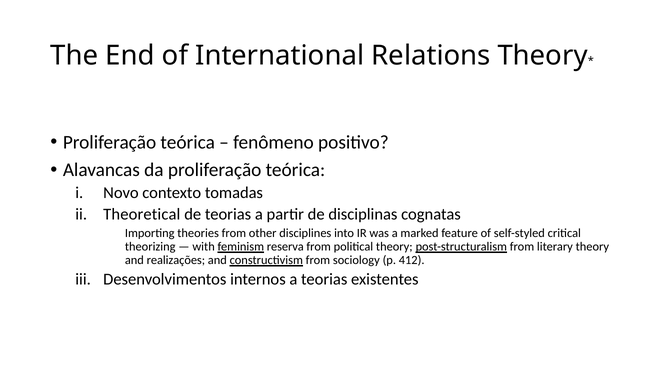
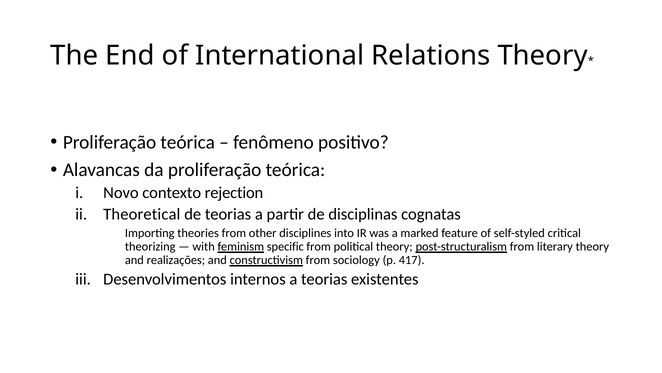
tomadas: tomadas -> rejection (234, 193)
reserva: reserva -> specific (285, 246)
412: 412 -> 417 (412, 260)
